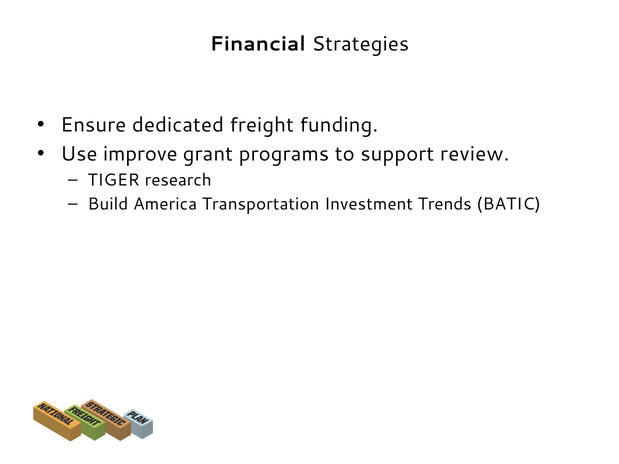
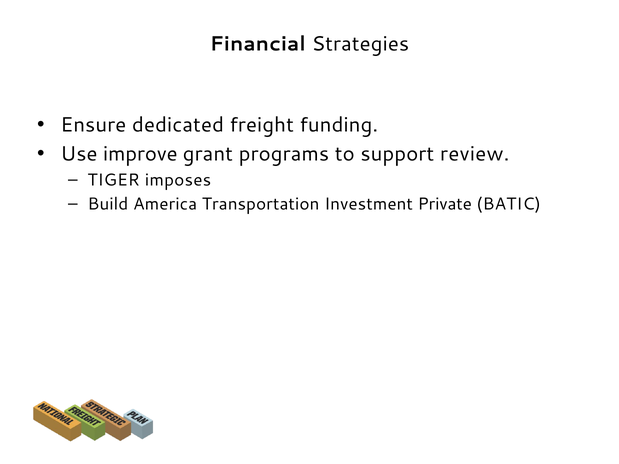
research: research -> imposes (178, 180)
Trends: Trends -> Private (445, 204)
